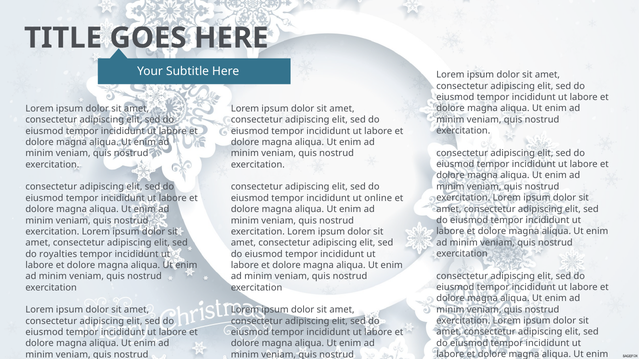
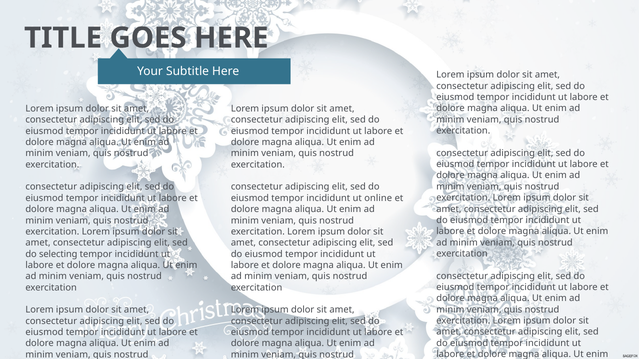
royalties: royalties -> selecting (58, 254)
